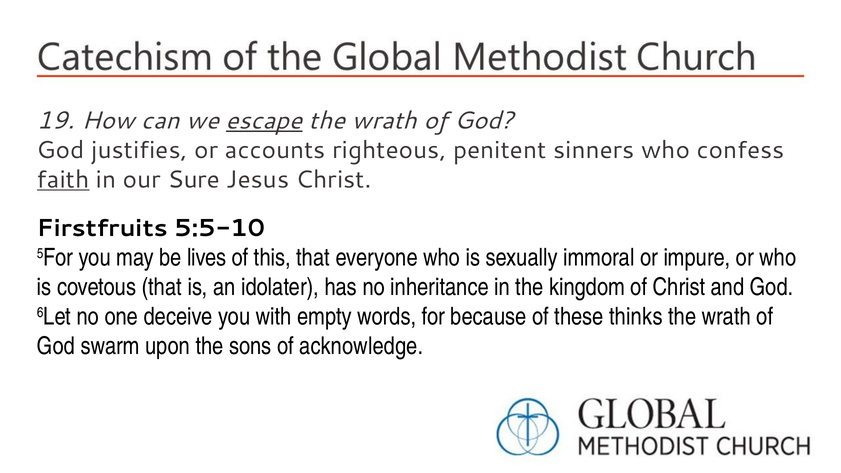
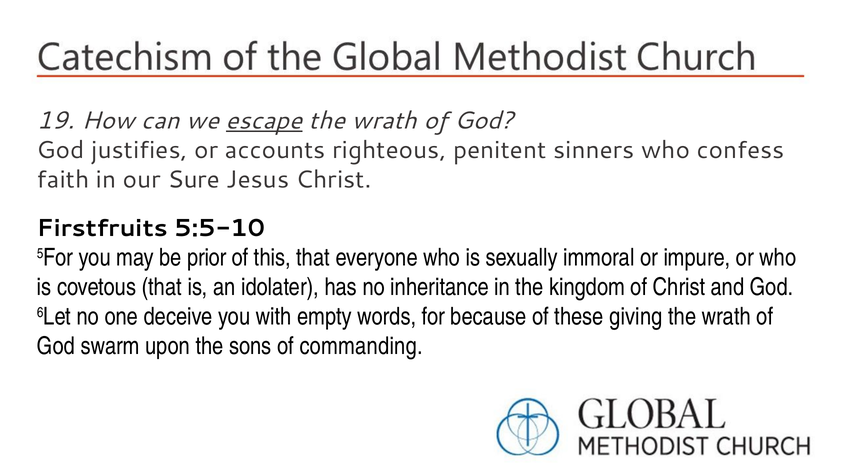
faith underline: present -> none (63, 179)
lives: lives -> prior (207, 258)
thinks: thinks -> giving (636, 317)
acknowledge: acknowledge -> commanding (361, 346)
